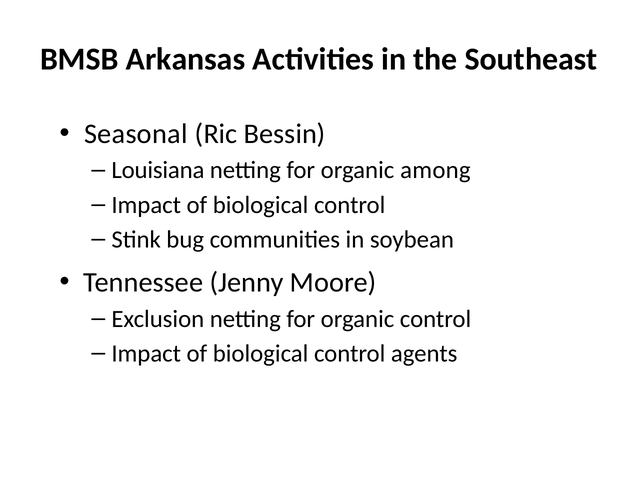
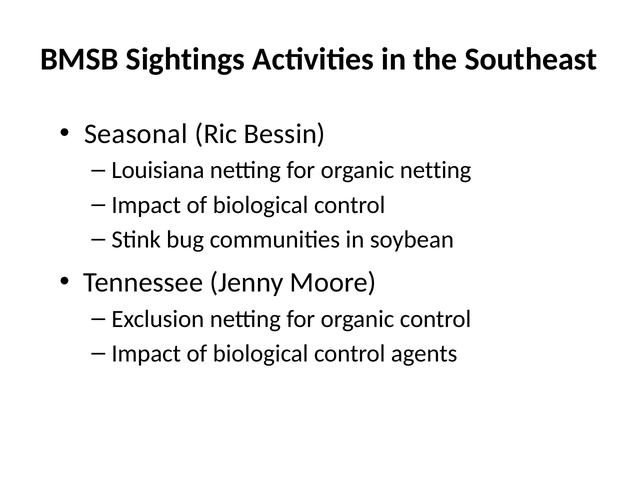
Arkansas: Arkansas -> Sightings (186, 59)
organic among: among -> netting (436, 170)
